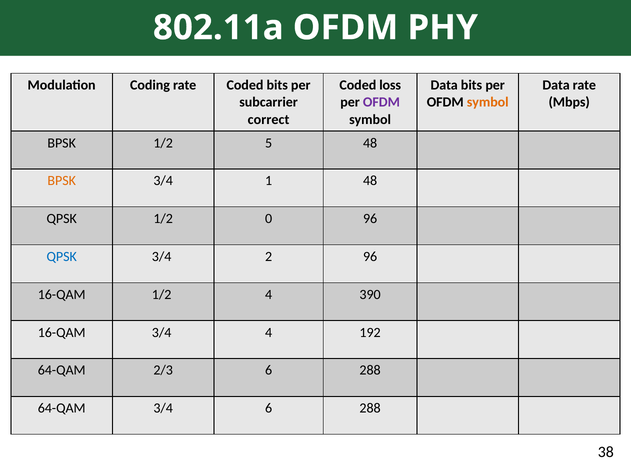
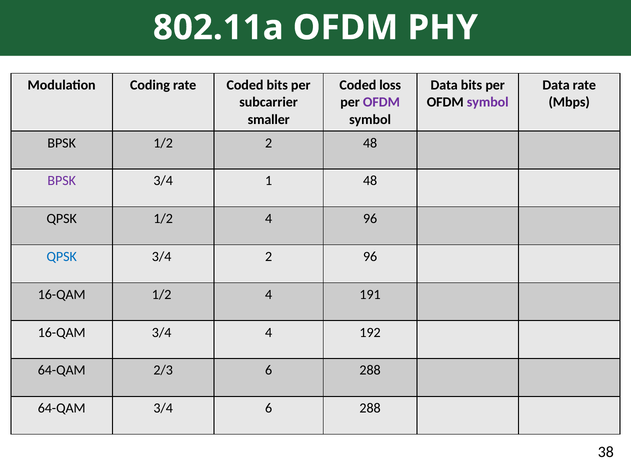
symbol colour: orange -> purple (488, 102)
correct: correct -> smaller (269, 119)
1/2 5: 5 -> 2 (269, 143)
BPSK colour: orange -> purple (62, 181)
QPSK 1/2 0: 0 -> 4 (269, 219)
390: 390 -> 191 (370, 295)
